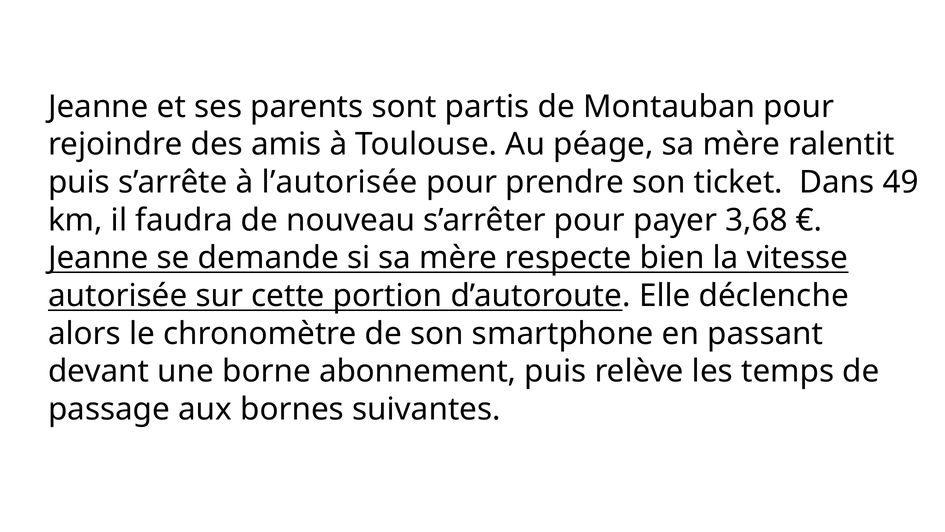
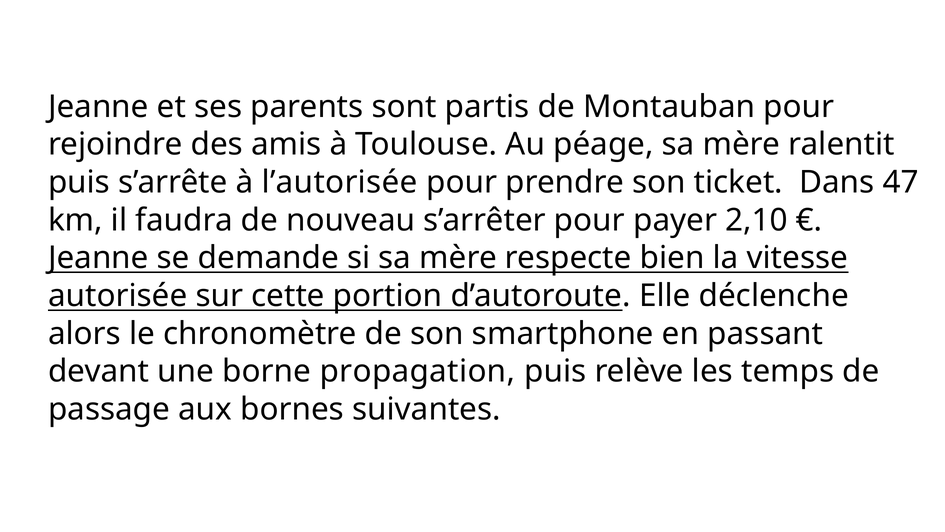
49: 49 -> 47 (901, 182)
3,68: 3,68 -> 2,10 (756, 220)
abonnement: abonnement -> propagation (417, 371)
